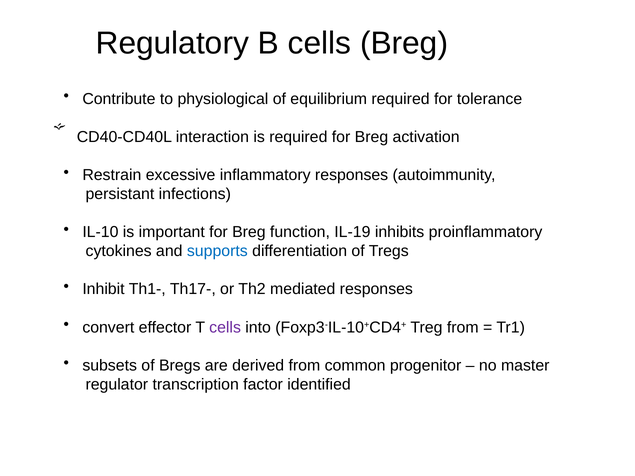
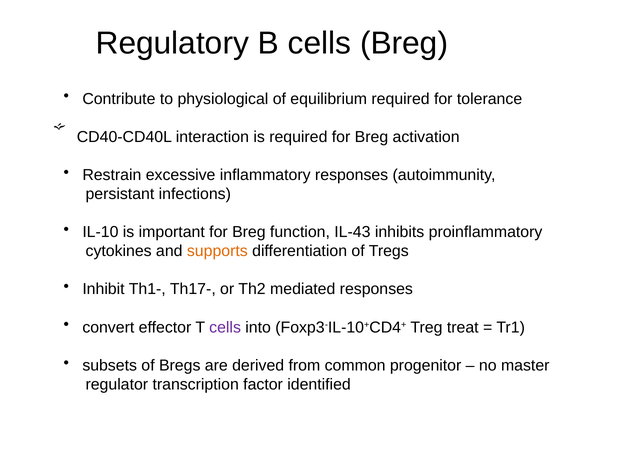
IL-19: IL-19 -> IL-43 (352, 232)
supports colour: blue -> orange (217, 251)
Treg from: from -> treat (463, 327)
